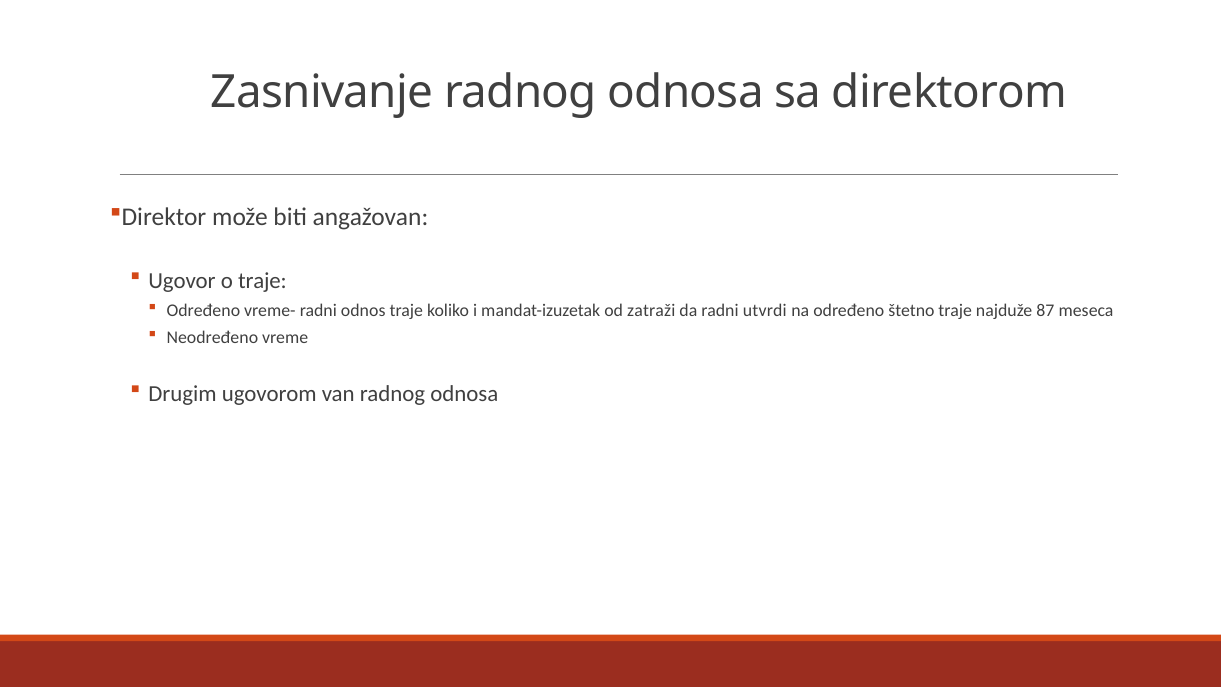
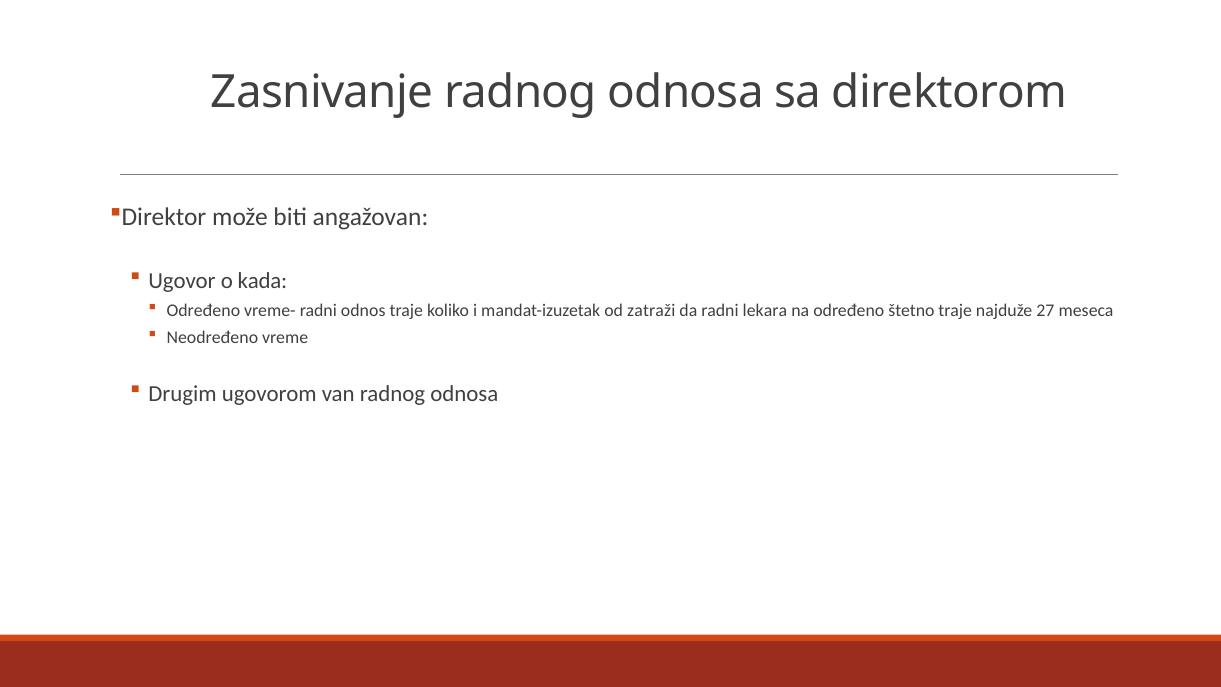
o traje: traje -> kada (262, 281)
utvrdi: utvrdi -> lekara (765, 310)
87: 87 -> 27 (1045, 310)
